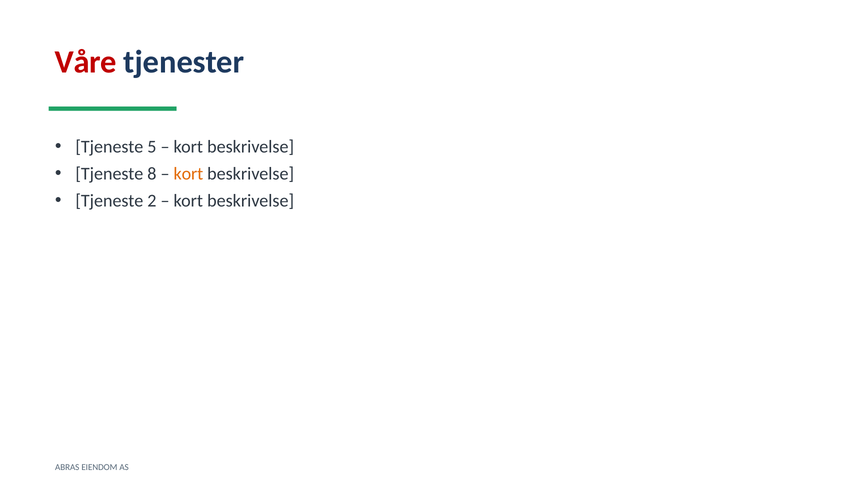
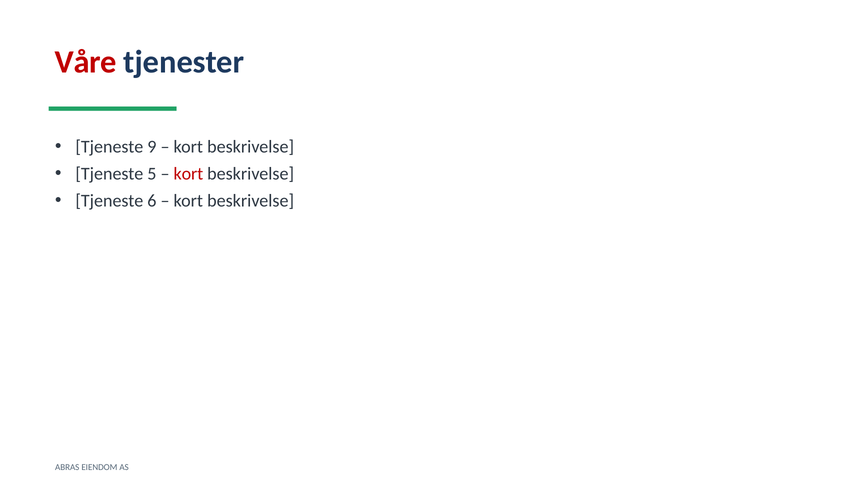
5: 5 -> 9 (152, 147)
8: 8 -> 5 (152, 174)
kort colour: orange -> red (188, 174)
2: 2 -> 6 (152, 201)
